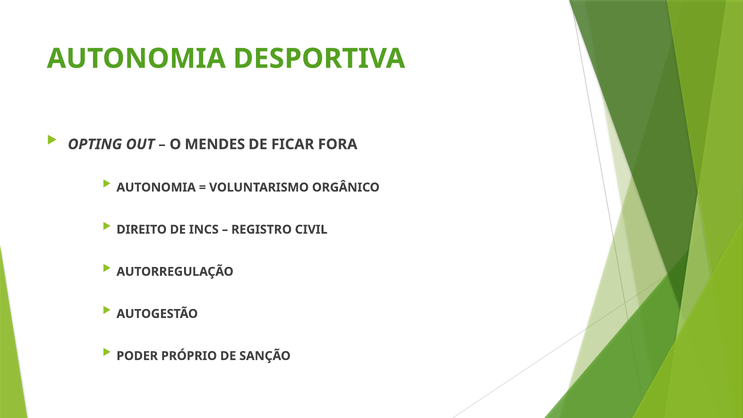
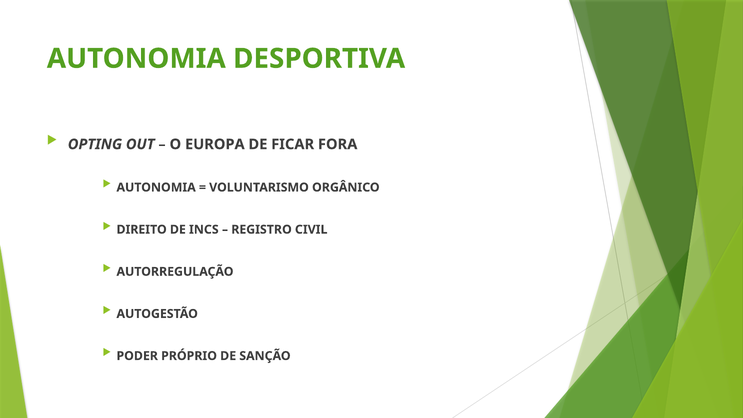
MENDES: MENDES -> EUROPA (215, 144)
